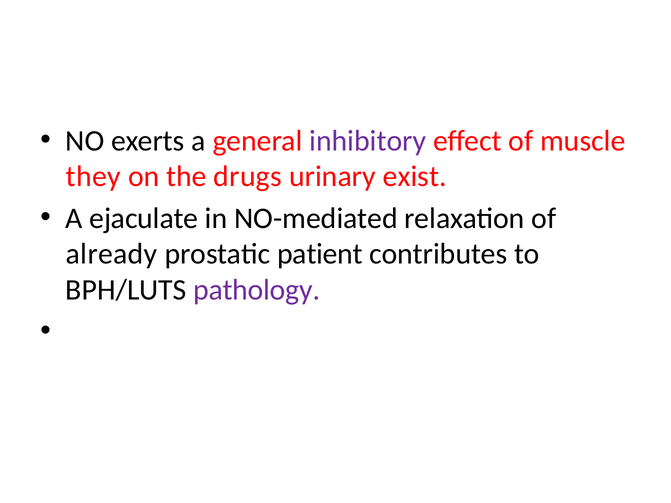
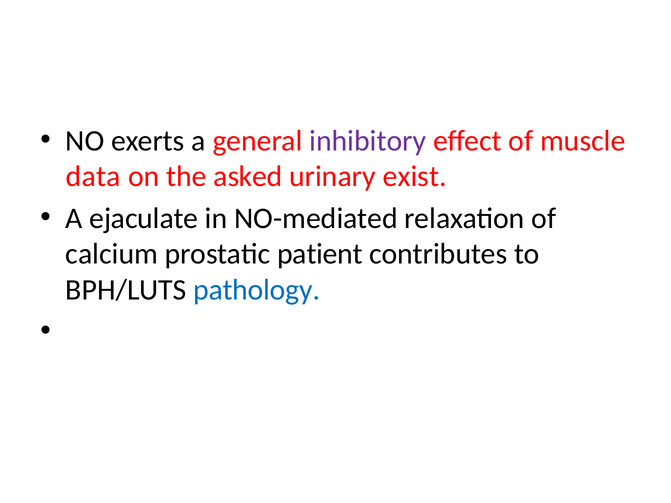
they: they -> data (93, 177)
drugs: drugs -> asked (248, 177)
already: already -> calcium (112, 254)
pathology colour: purple -> blue (257, 290)
